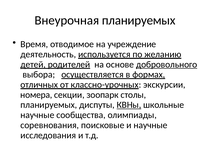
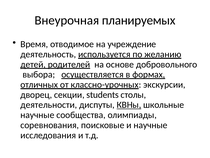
добровольного underline: present -> none (167, 64)
номера: номера -> дворец (36, 94)
зоопарк: зоопарк -> students (103, 94)
планируемых: планируемых -> деятельности (49, 105)
